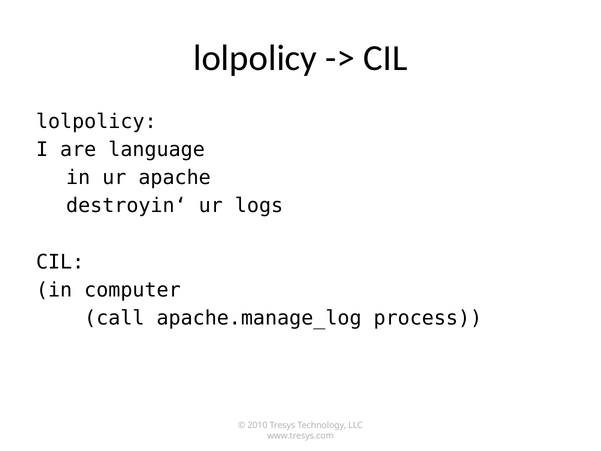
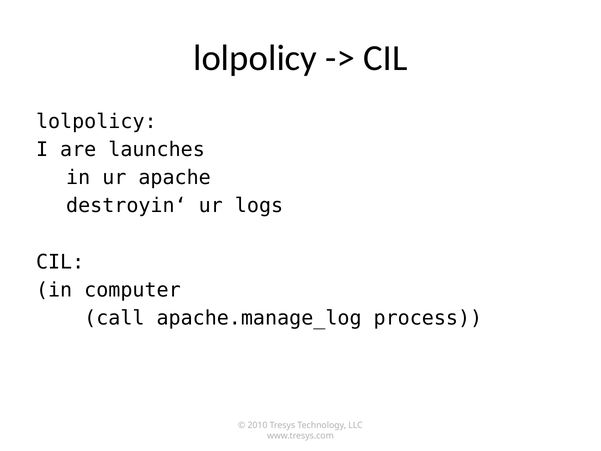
language: language -> launches (157, 150)
